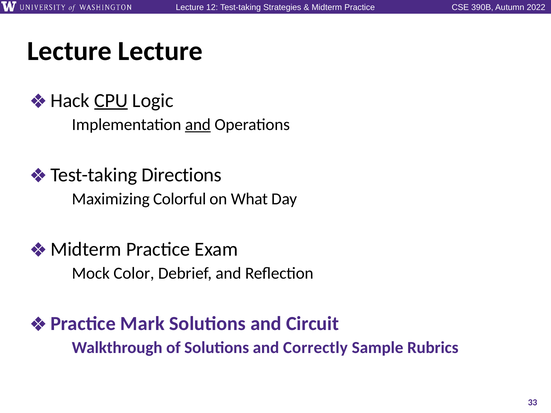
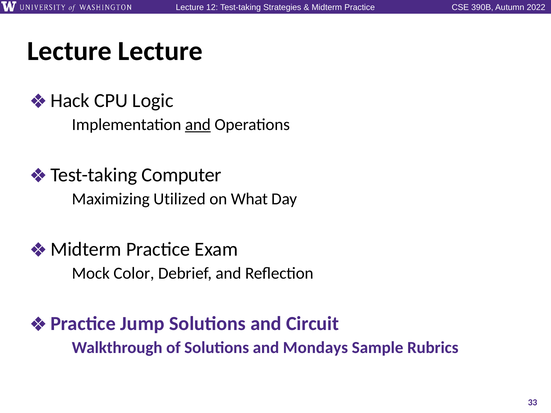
CPU underline: present -> none (111, 101)
Directions: Directions -> Computer (182, 175)
Colorful: Colorful -> Utilized (180, 199)
Mark: Mark -> Jump (142, 324)
Correctly: Correctly -> Mondays (315, 348)
